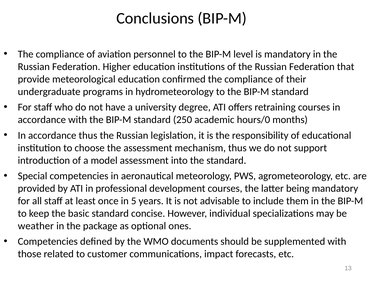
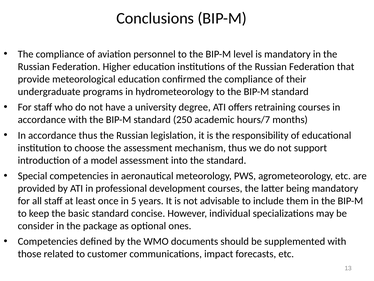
hours/0: hours/0 -> hours/7 (253, 120)
weather: weather -> consider (36, 226)
